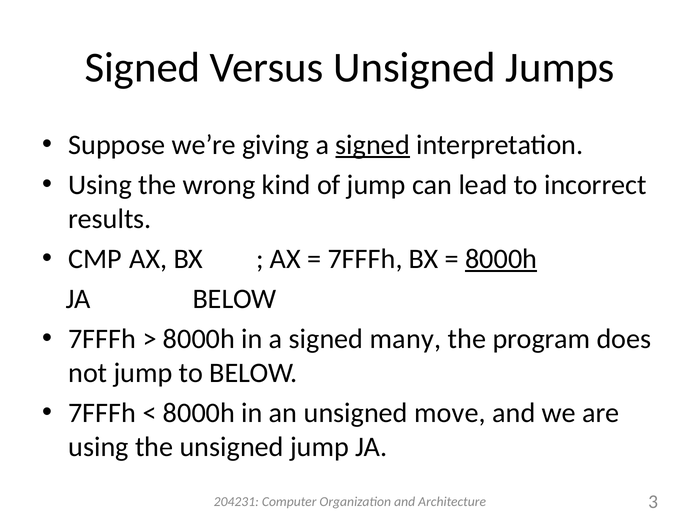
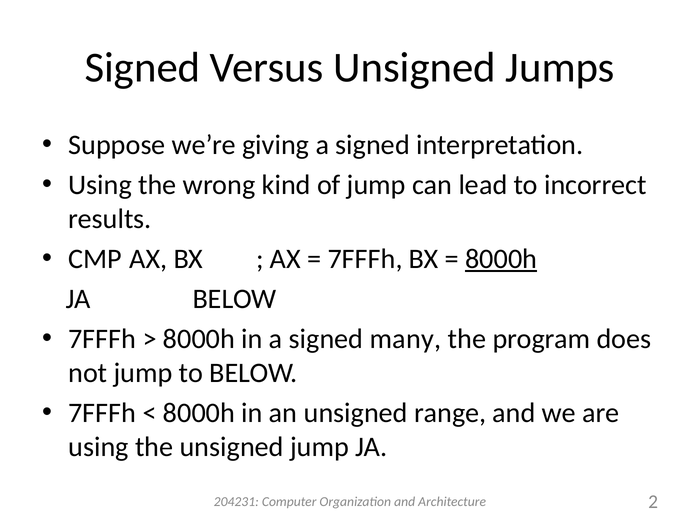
signed underline: present -> none (373, 145)
move: move -> range (450, 413)
3: 3 -> 2 (653, 502)
